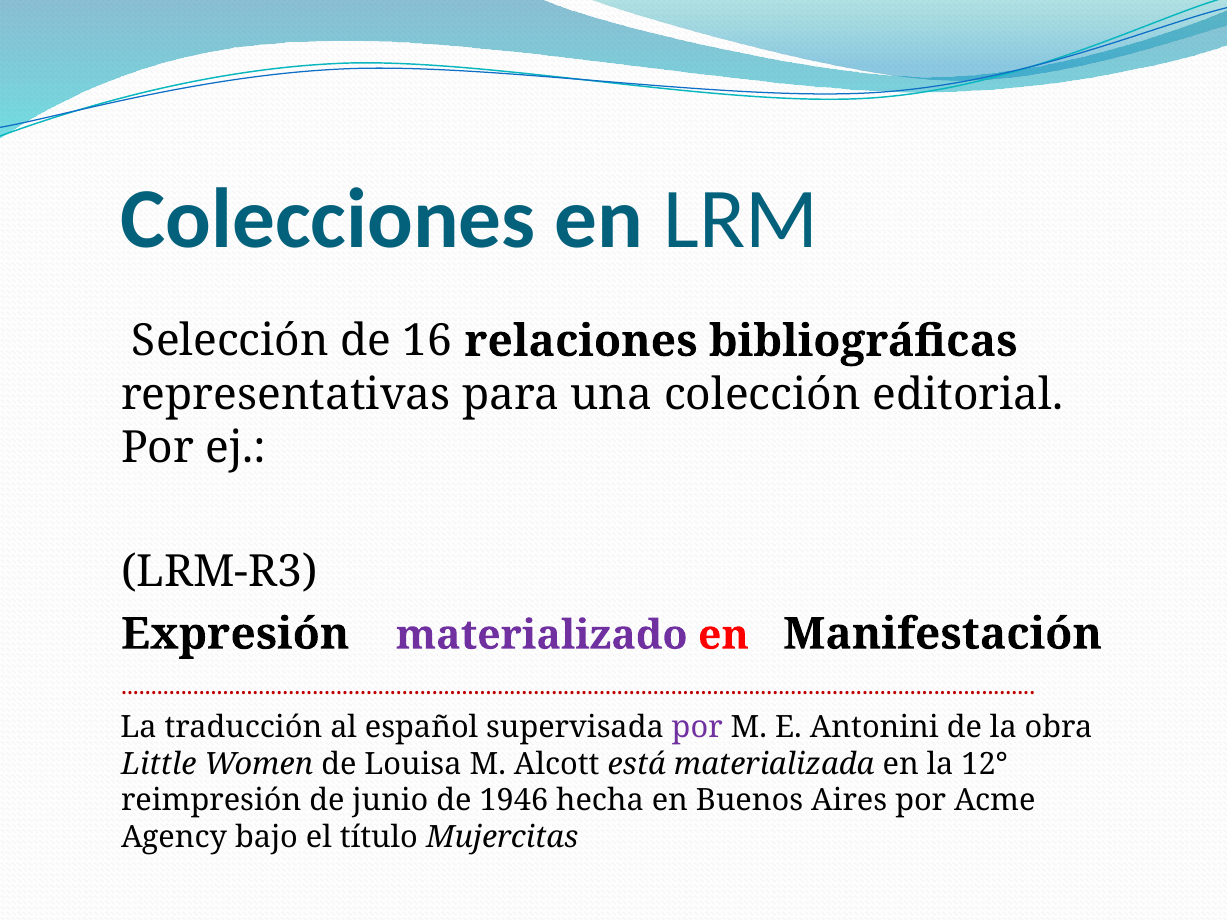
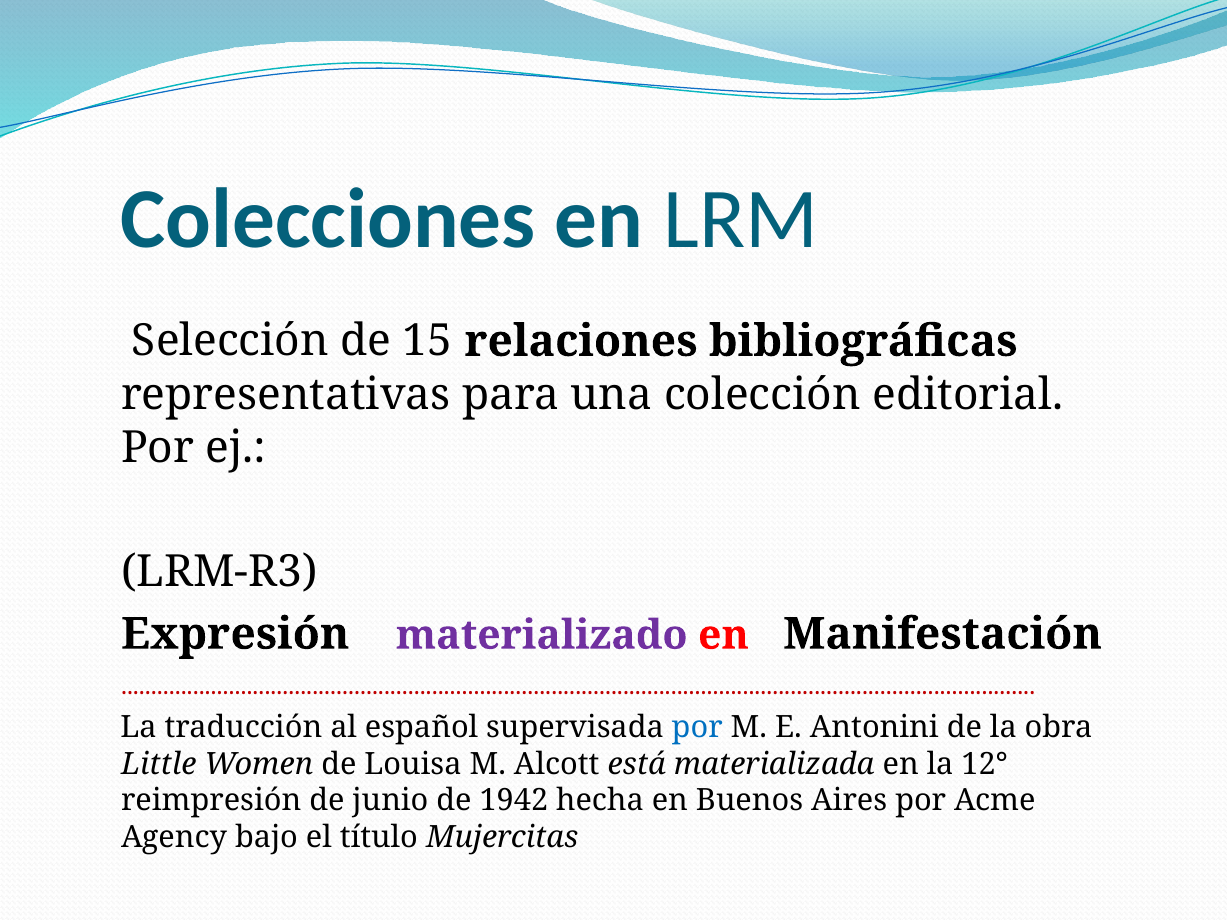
16: 16 -> 15 (428, 341)
por colour: purple -> blue (697, 727)
1946: 1946 -> 1942 (514, 801)
